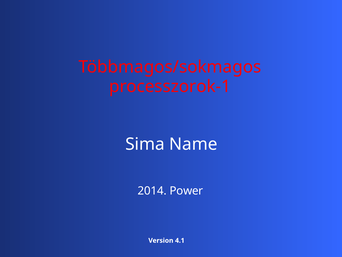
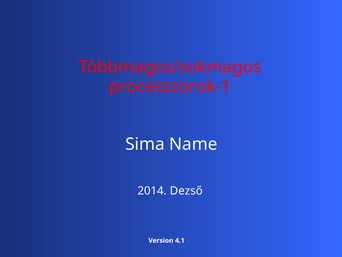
Power: Power -> Dezső (186, 191)
